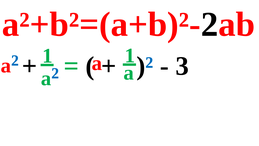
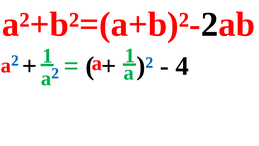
3: 3 -> 4 (182, 66)
